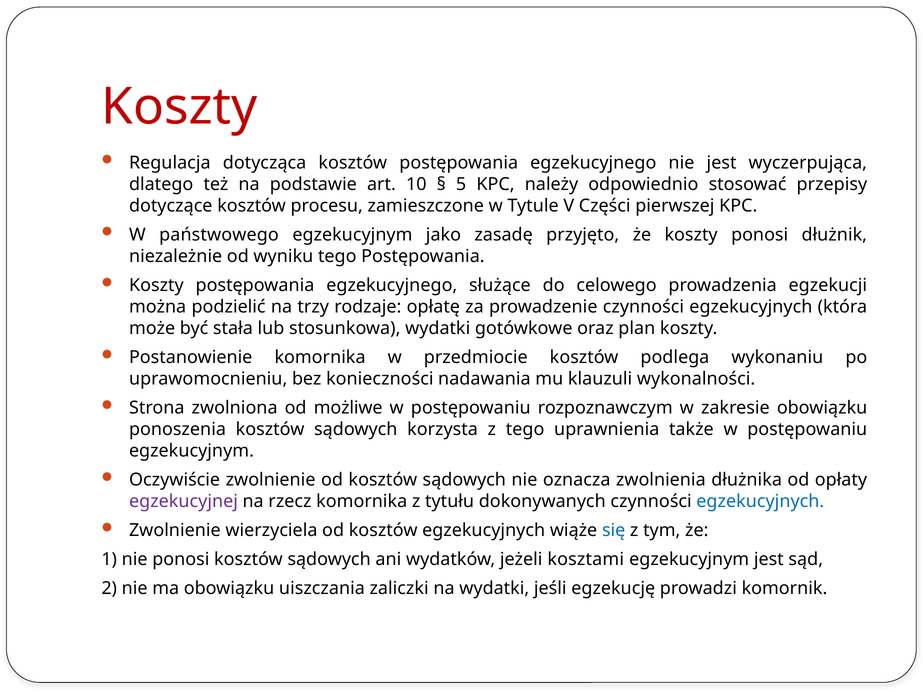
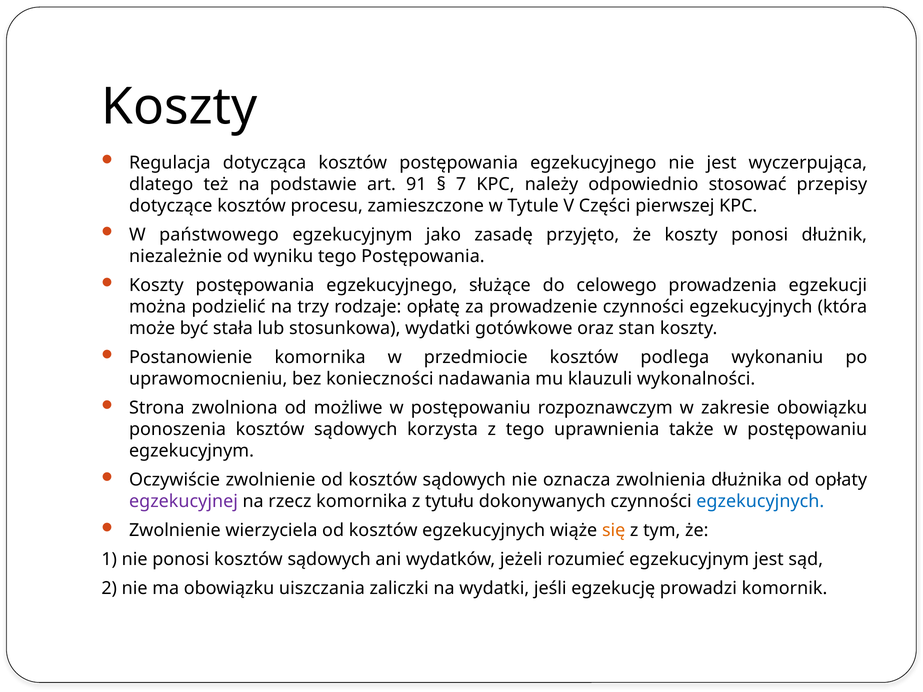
Koszty colour: red -> black (179, 107)
10: 10 -> 91 (416, 184)
5: 5 -> 7 (461, 184)
plan: plan -> stan (637, 328)
się colour: blue -> orange (614, 531)
kosztami: kosztami -> rozumieć (586, 560)
